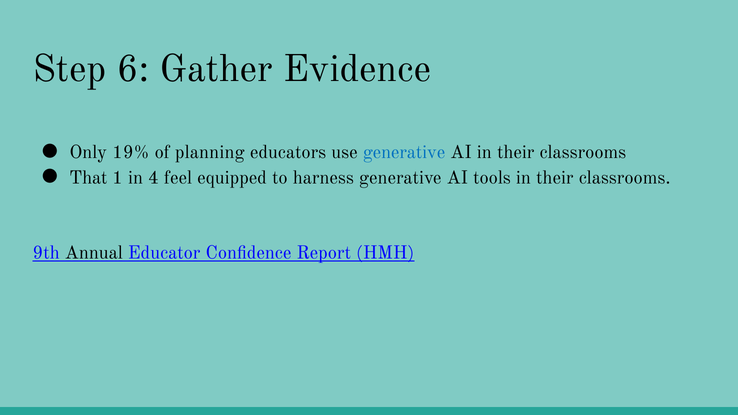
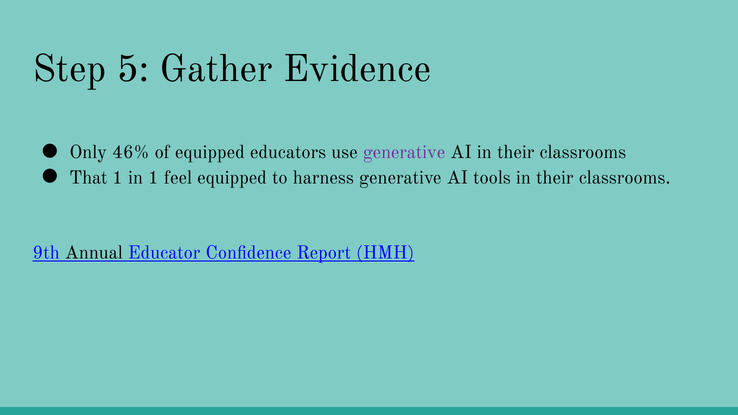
6: 6 -> 5 (133, 69)
19%: 19% -> 46% (131, 152)
of planning: planning -> equipped (210, 152)
generative colour: blue -> purple (404, 152)
in 4: 4 -> 1 (153, 177)
